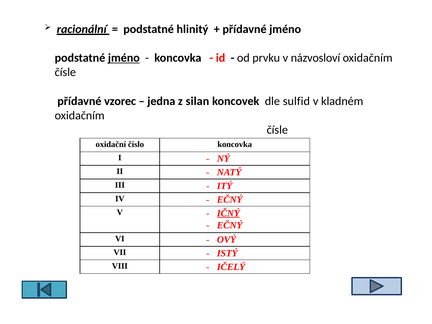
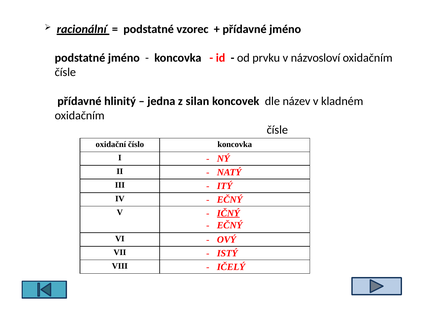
hlinitý: hlinitý -> vzorec (193, 29)
jméno underline: present -> none (124, 58)
vzorec: vzorec -> hlinitý (120, 101)
sulfid: sulfid -> název (296, 101)
